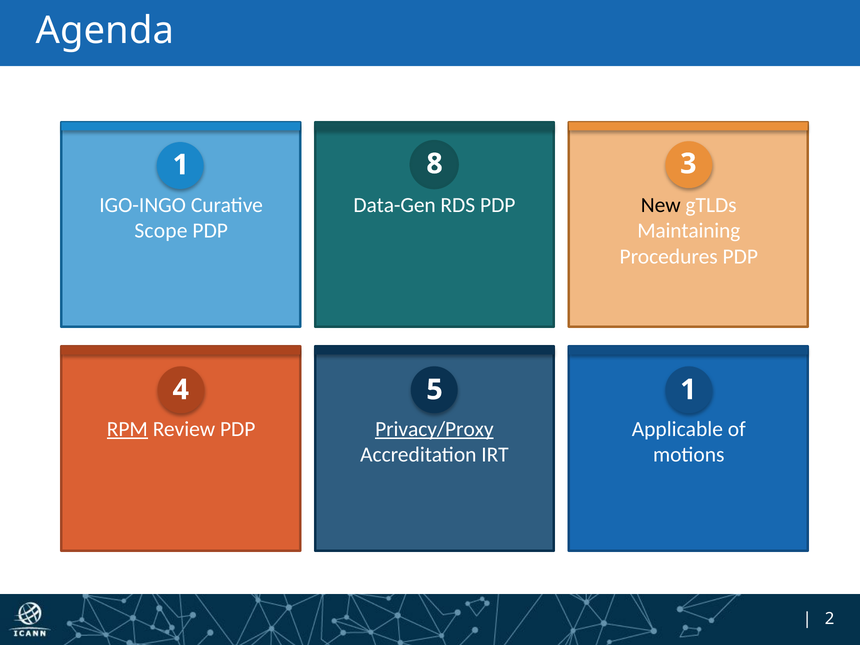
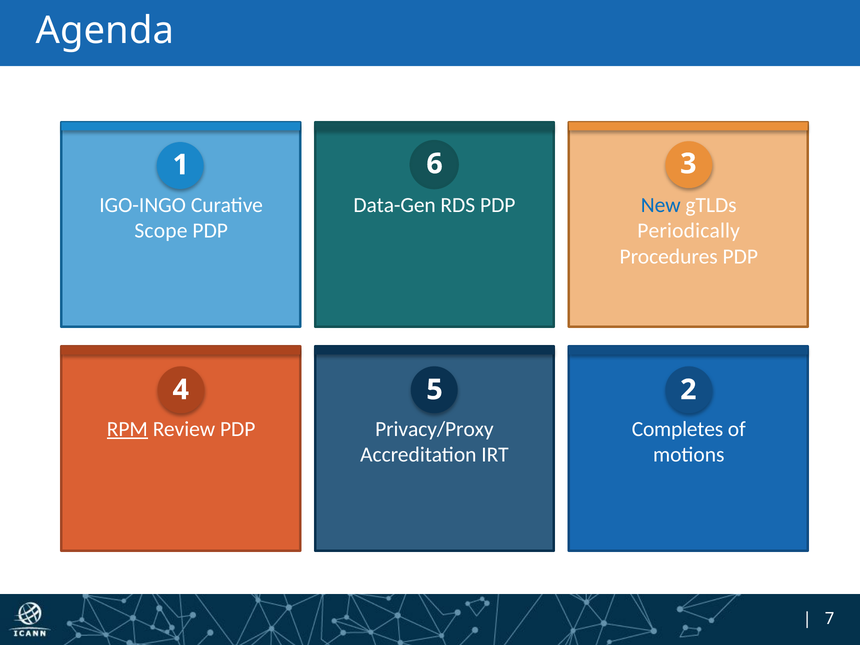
8: 8 -> 6 (435, 164)
New colour: black -> blue (661, 205)
Maintaining: Maintaining -> Periodically (689, 231)
5 1: 1 -> 2 (688, 390)
Privacy/Proxy underline: present -> none (434, 429)
Applicable: Applicable -> Completes (677, 429)
2: 2 -> 7 (830, 619)
